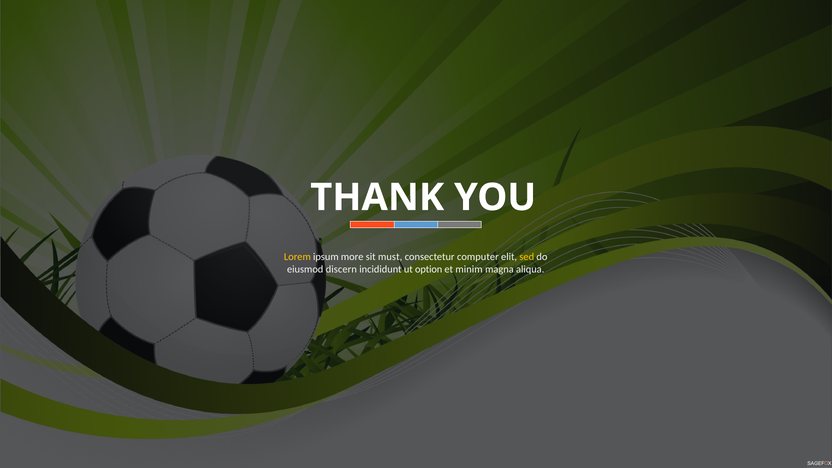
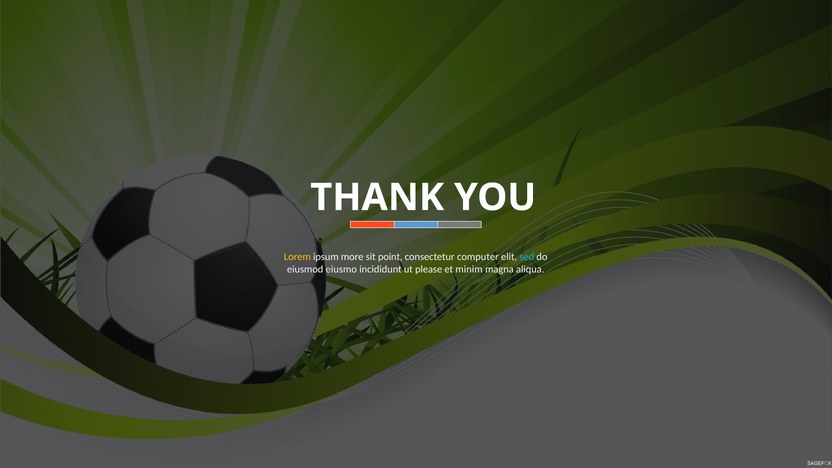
must: must -> point (390, 257)
sed colour: yellow -> light blue (527, 257)
discern: discern -> eiusmo (341, 269)
option: option -> please (429, 269)
